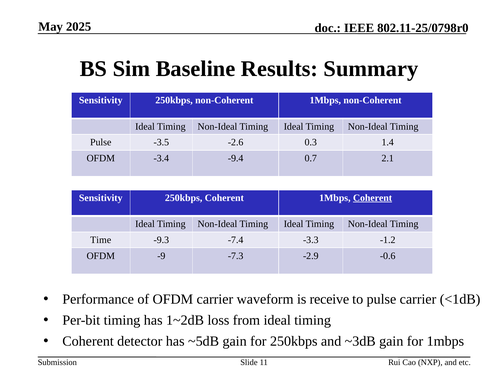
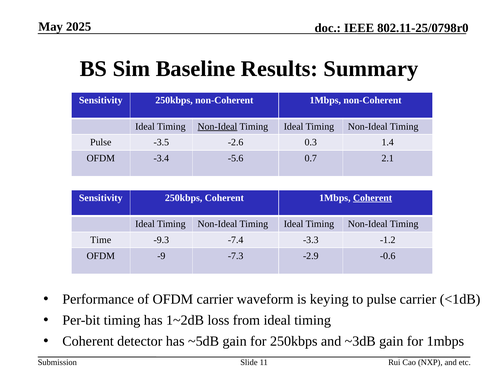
Non-Ideal underline: none -> present (217, 127)
-9.4: -9.4 -> -5.6 (236, 158)
receive: receive -> keying (329, 299)
